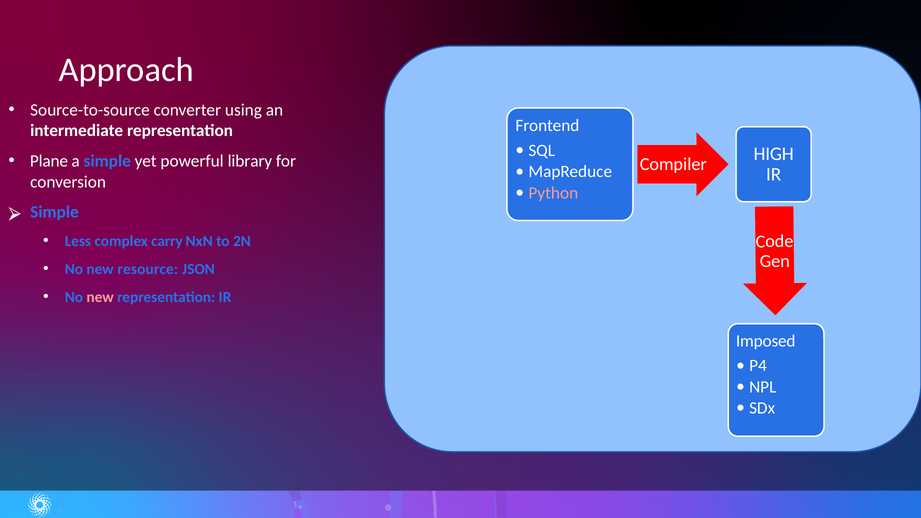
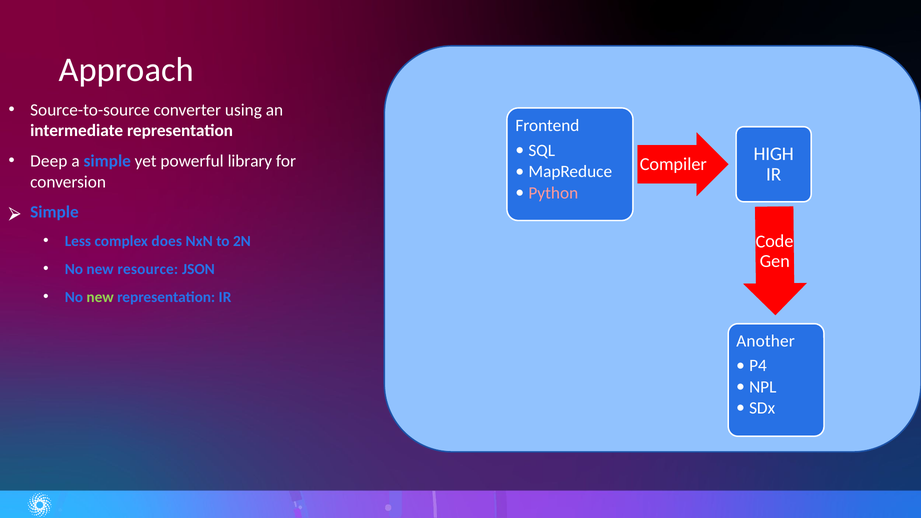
Plane: Plane -> Deep (49, 161)
carry: carry -> does (167, 241)
new colour: pink -> light green (100, 297)
Imposed: Imposed -> Another (766, 341)
